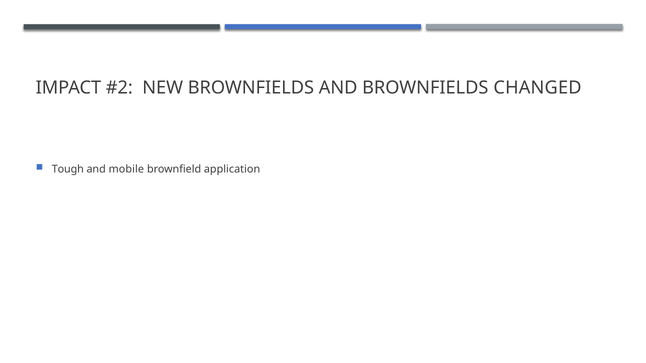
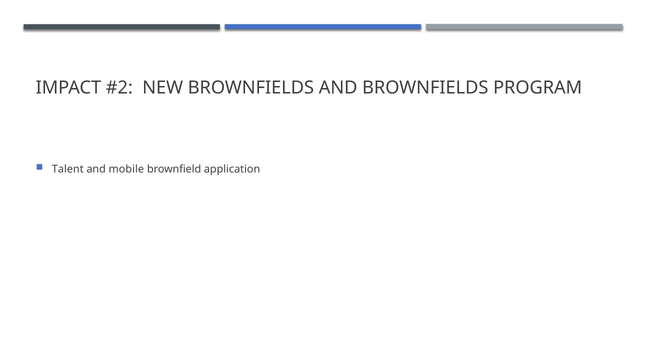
CHANGED: CHANGED -> PROGRAM (538, 88)
Tough: Tough -> Talent (68, 169)
